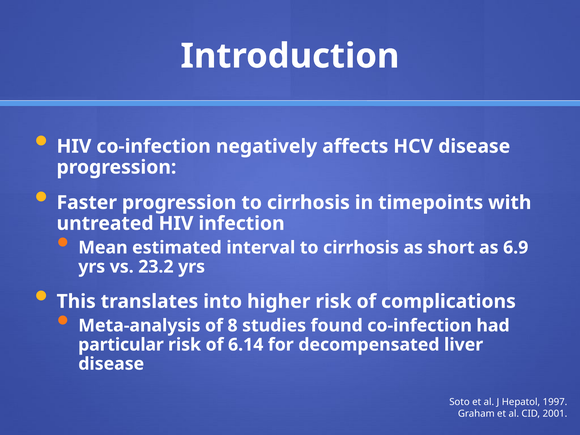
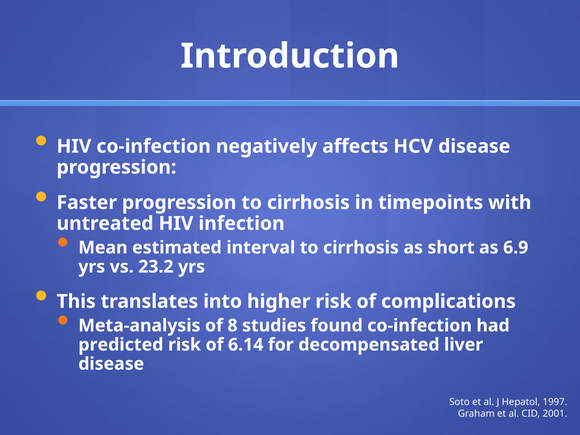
particular: particular -> predicted (121, 345)
